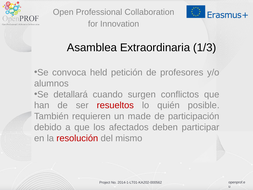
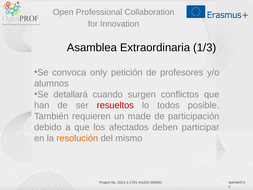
held: held -> only (99, 72)
quién: quién -> todos (168, 105)
resolución colour: red -> orange (77, 138)
